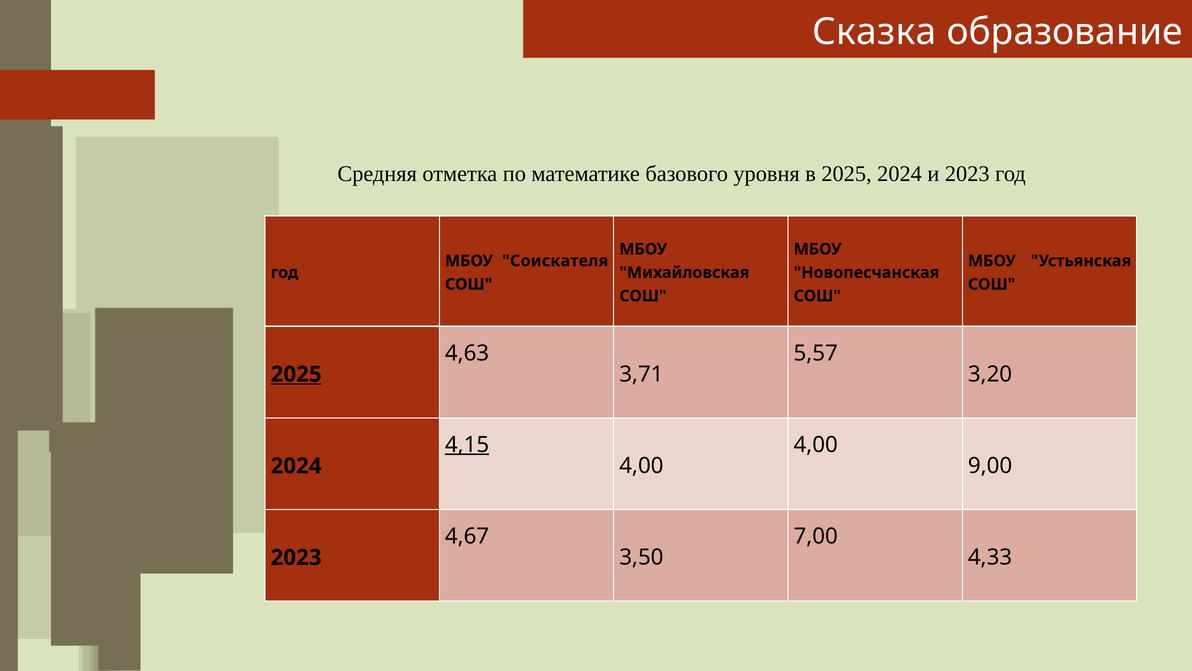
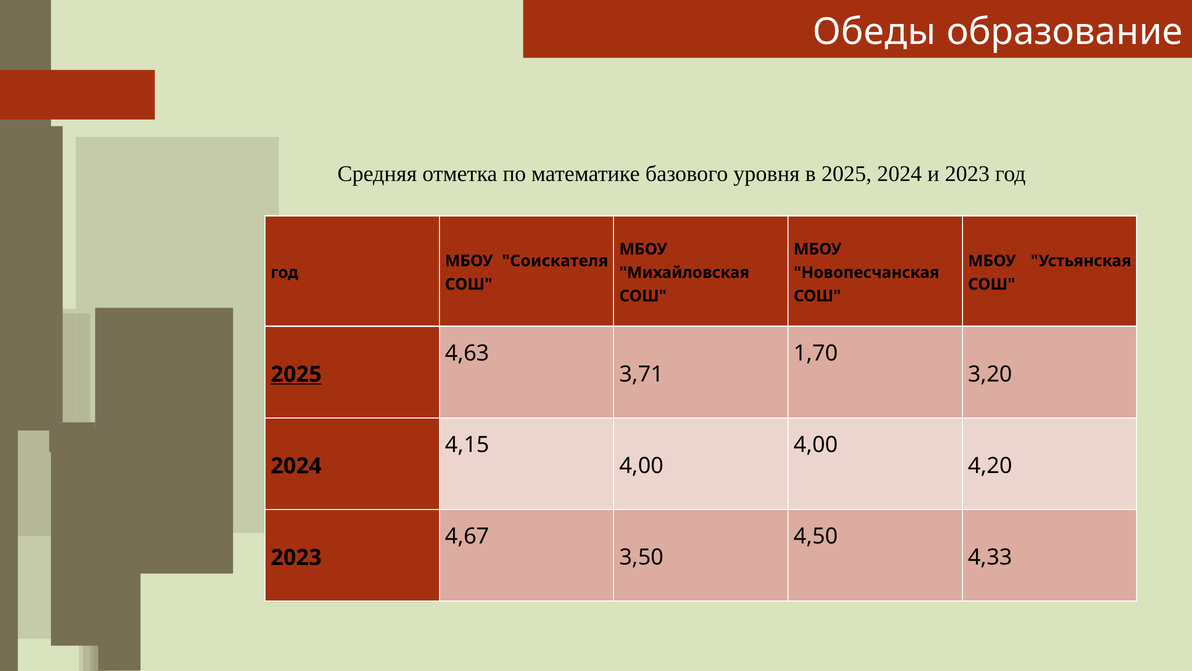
Сказка: Сказка -> Обеды (874, 32)
5,57: 5,57 -> 1,70 (816, 353)
4,15 underline: present -> none (467, 444)
9,00: 9,00 -> 4,20 (990, 466)
7,00: 7,00 -> 4,50 (816, 536)
